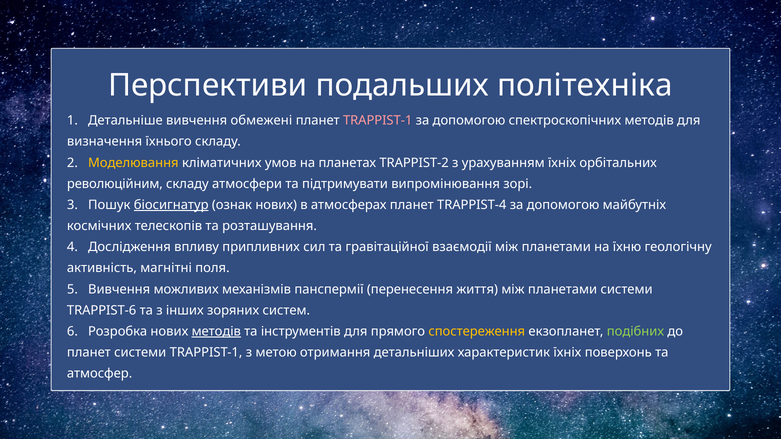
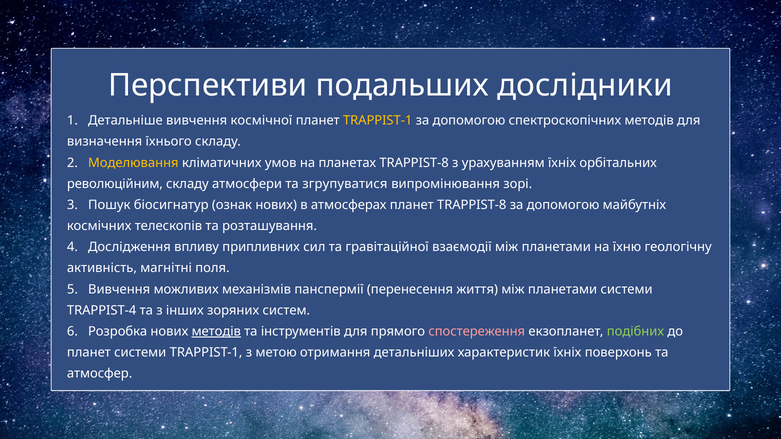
політехніка: політехніка -> дослідники (585, 85)
обмежені: обмежені -> космічної (261, 121)
TRAPPIST-1 colour: pink -> yellow (378, 121)
планетах TRAPPIST-2: TRAPPIST-2 -> TRAPPIST-8 (414, 163)
підтримувати: підтримувати -> згрупуватися (345, 184)
біосигнатур underline: present -> none (171, 205)
планет TRAPPIST-4: TRAPPIST-4 -> TRAPPIST-8 (472, 205)
TRAPPIST-6: TRAPPIST-6 -> TRAPPIST-4 (102, 311)
спостереження colour: yellow -> pink (477, 332)
